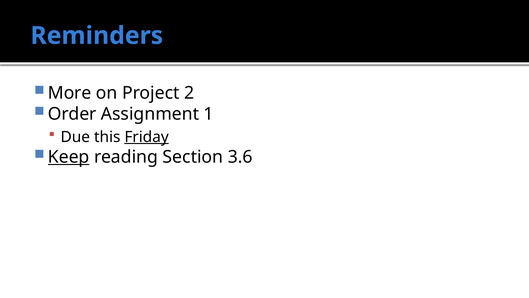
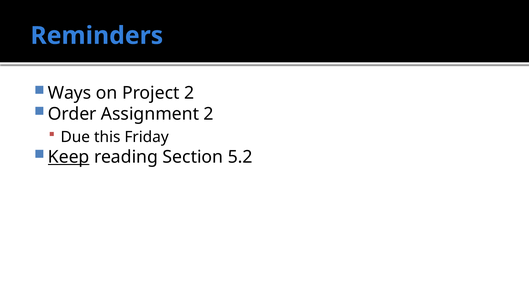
More: More -> Ways (70, 93)
Assignment 1: 1 -> 2 (209, 114)
Friday underline: present -> none (147, 137)
3.6: 3.6 -> 5.2 (240, 157)
